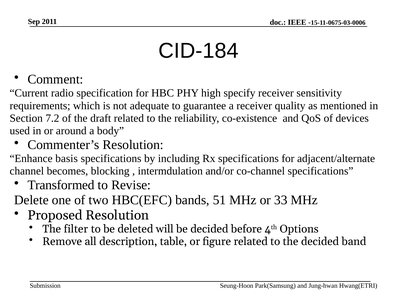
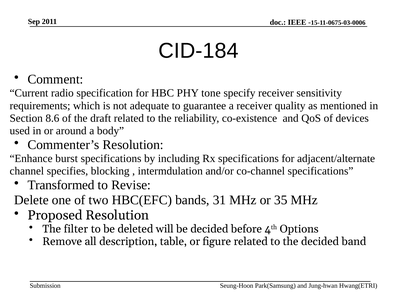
high: high -> tone (211, 93)
7.2: 7.2 -> 8.6 (52, 118)
basis: basis -> burst (67, 158)
becomes: becomes -> specifies (67, 171)
51: 51 -> 31 (219, 200)
33: 33 -> 35 (281, 200)
